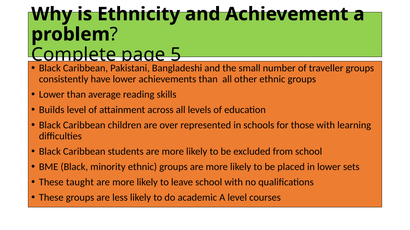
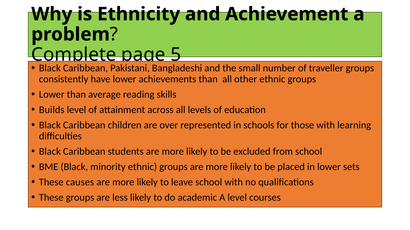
taught: taught -> causes (80, 183)
